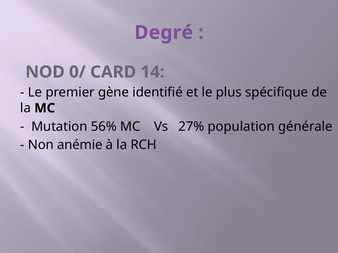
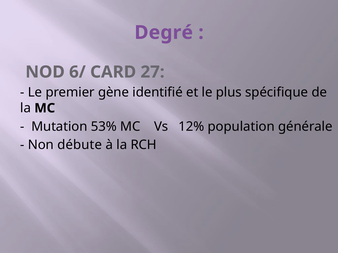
0/: 0/ -> 6/ (77, 72)
14: 14 -> 27 (153, 72)
56%: 56% -> 53% (104, 127)
27%: 27% -> 12% (191, 127)
anémie: anémie -> débute (80, 145)
